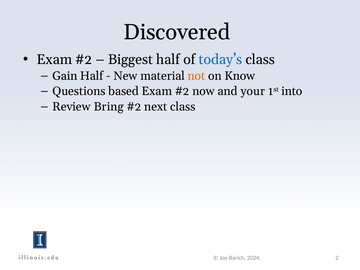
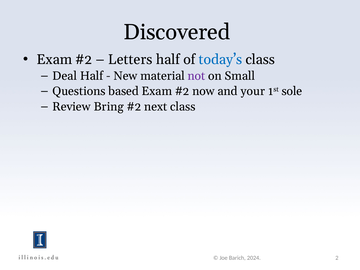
Biggest: Biggest -> Letters (130, 59)
Gain: Gain -> Deal (65, 76)
not colour: orange -> purple (196, 76)
Know: Know -> Small (240, 76)
into: into -> sole (292, 91)
